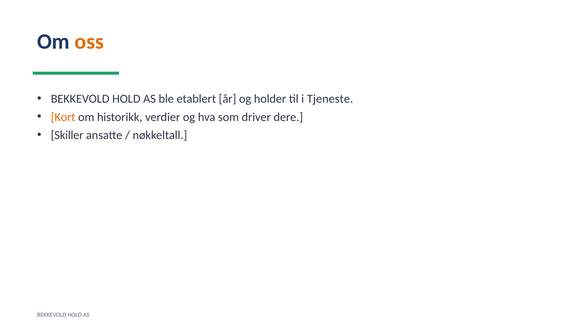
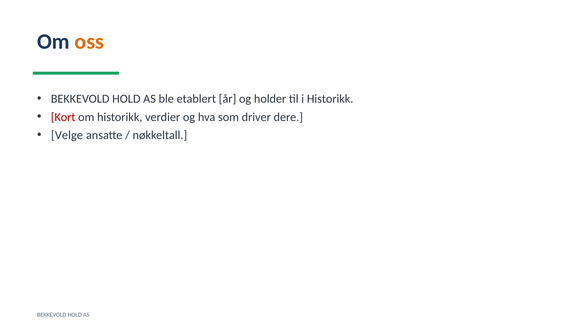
i Tjeneste: Tjeneste -> Historikk (330, 99)
Kort colour: orange -> red (63, 117)
Skiller: Skiller -> Velge (67, 135)
